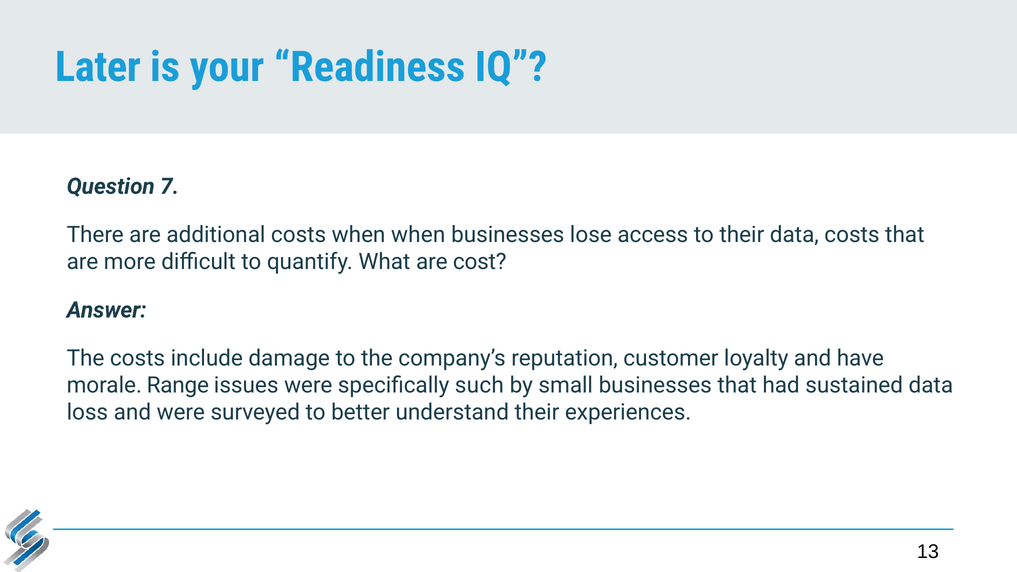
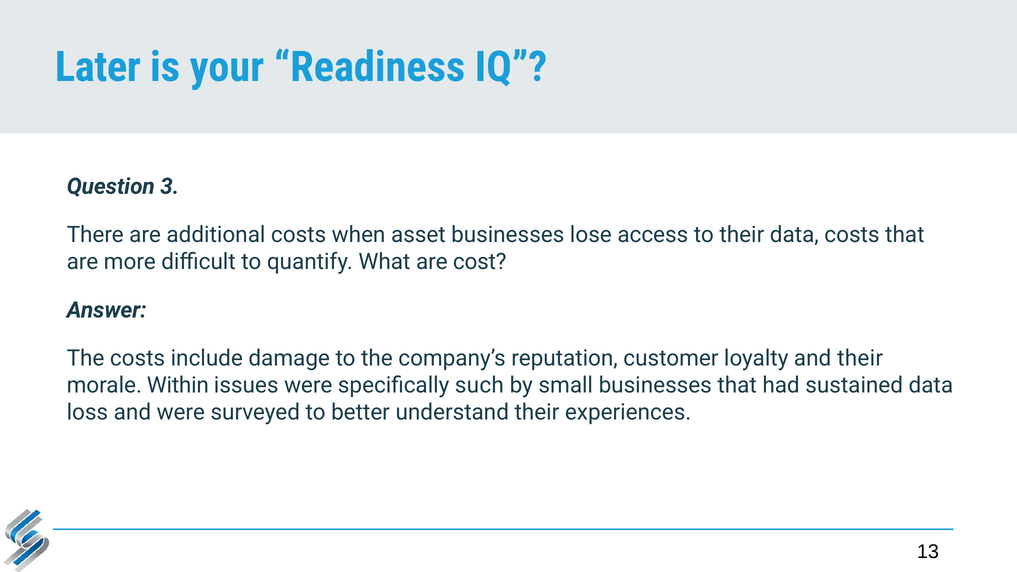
7: 7 -> 3 (170, 186)
when when: when -> asset (418, 235)
and have: have -> their (860, 358)
Range: Range -> Within (178, 385)
